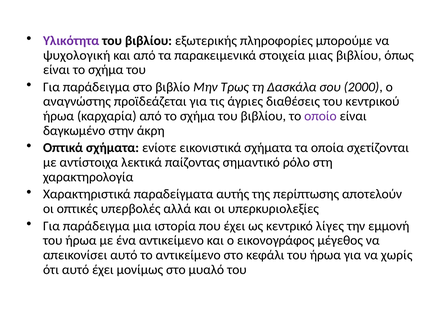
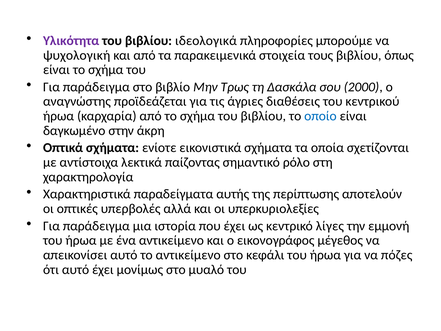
εξωτερικής: εξωτερικής -> ιδεολογικά (206, 41)
μιας: μιας -> τους (321, 55)
οποίο colour: purple -> blue (320, 116)
χωρίς: χωρίς -> πόζες (397, 255)
